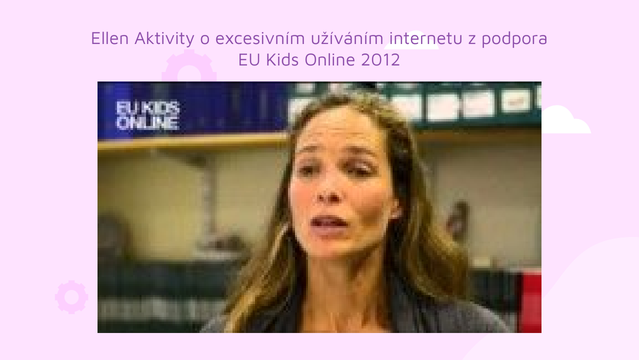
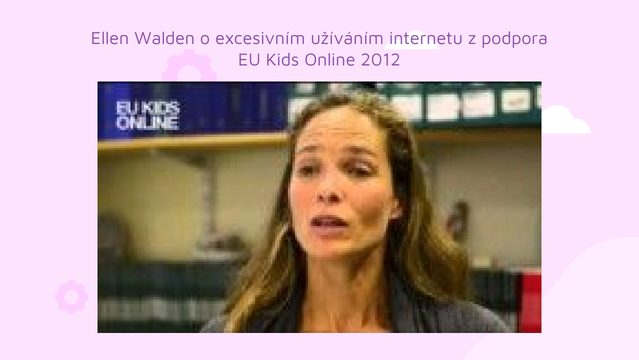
Aktivity: Aktivity -> Walden (165, 38)
